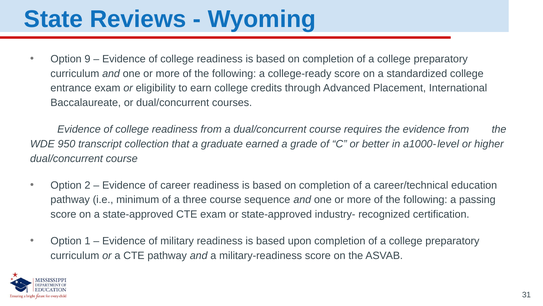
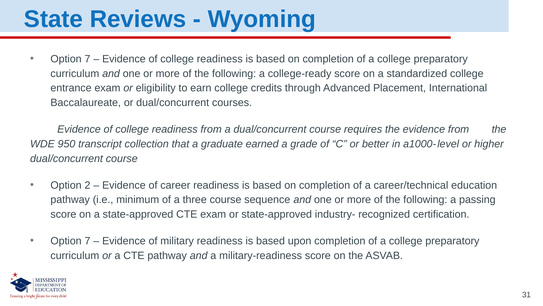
9: 9 -> 7 (87, 59)
1: 1 -> 7 (87, 241)
